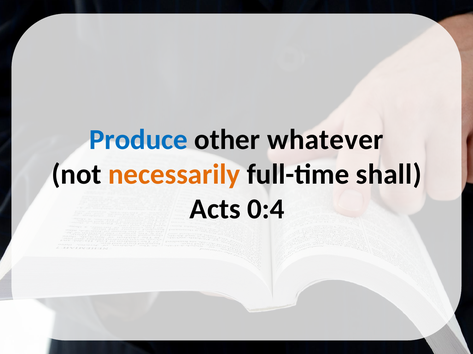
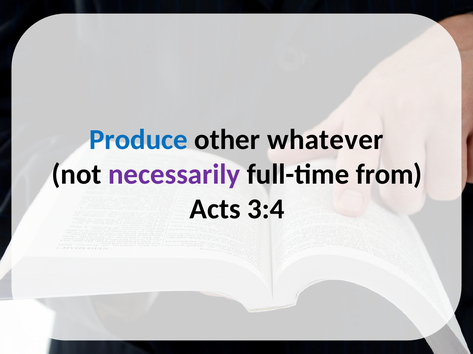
necessarily colour: orange -> purple (174, 175)
shall: shall -> from (389, 175)
0:4: 0:4 -> 3:4 (266, 209)
